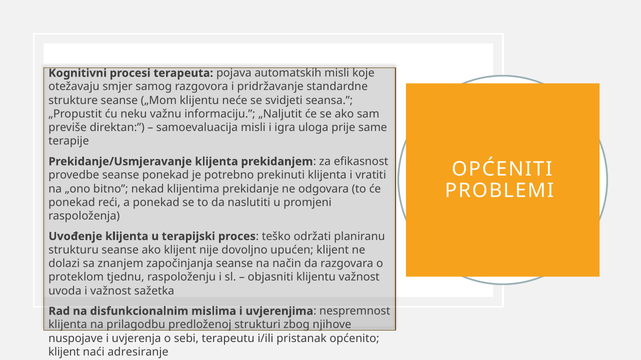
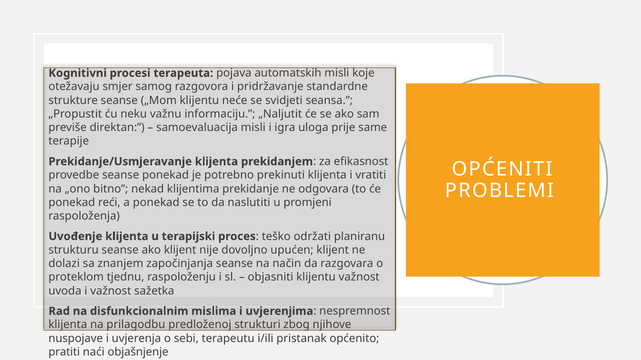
klijent: klijent -> pratiti (64, 353)
adresiranje: adresiranje -> objašnjenje (138, 353)
